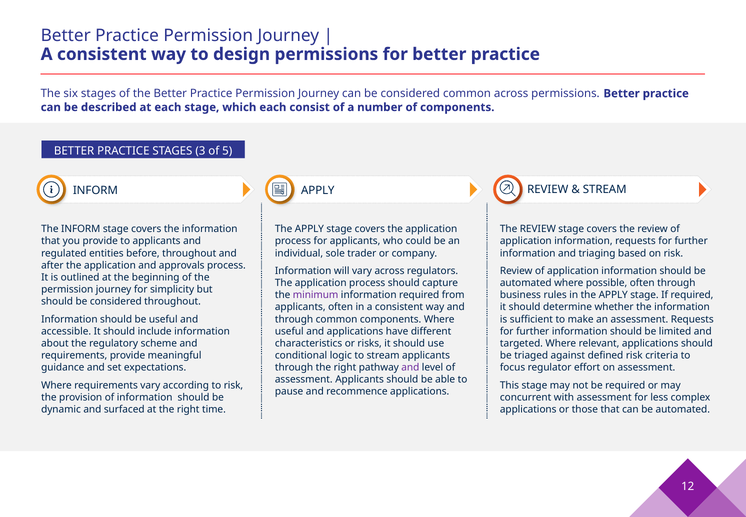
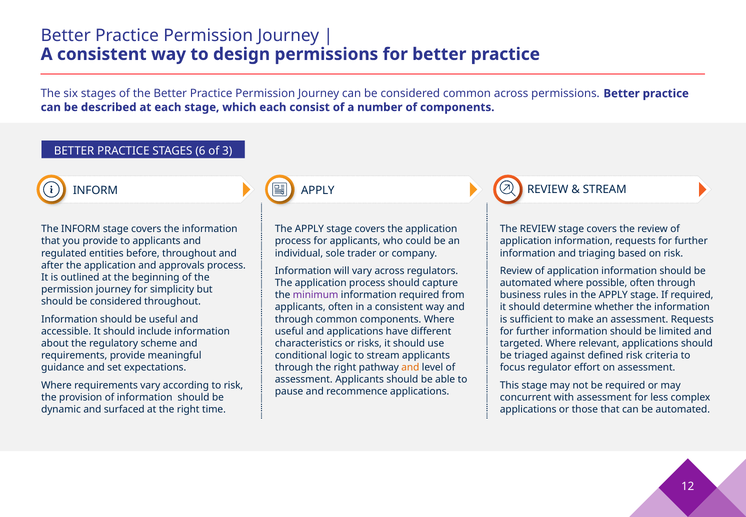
3: 3 -> 6 (200, 151)
5: 5 -> 3 (227, 151)
and colour: purple -> orange (410, 367)
